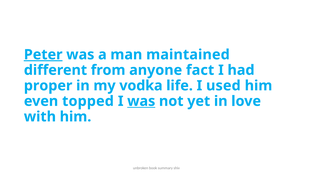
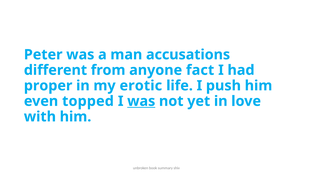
Peter underline: present -> none (43, 55)
maintained: maintained -> accusations (188, 55)
vodka: vodka -> erotic (141, 86)
used: used -> push (223, 86)
